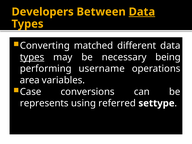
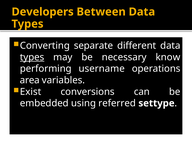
Data underline: present -> none (142, 12)
matched: matched -> separate (93, 46)
being: being -> know (168, 57)
Case: Case -> Exist (31, 92)
represents: represents -> embedded (44, 103)
